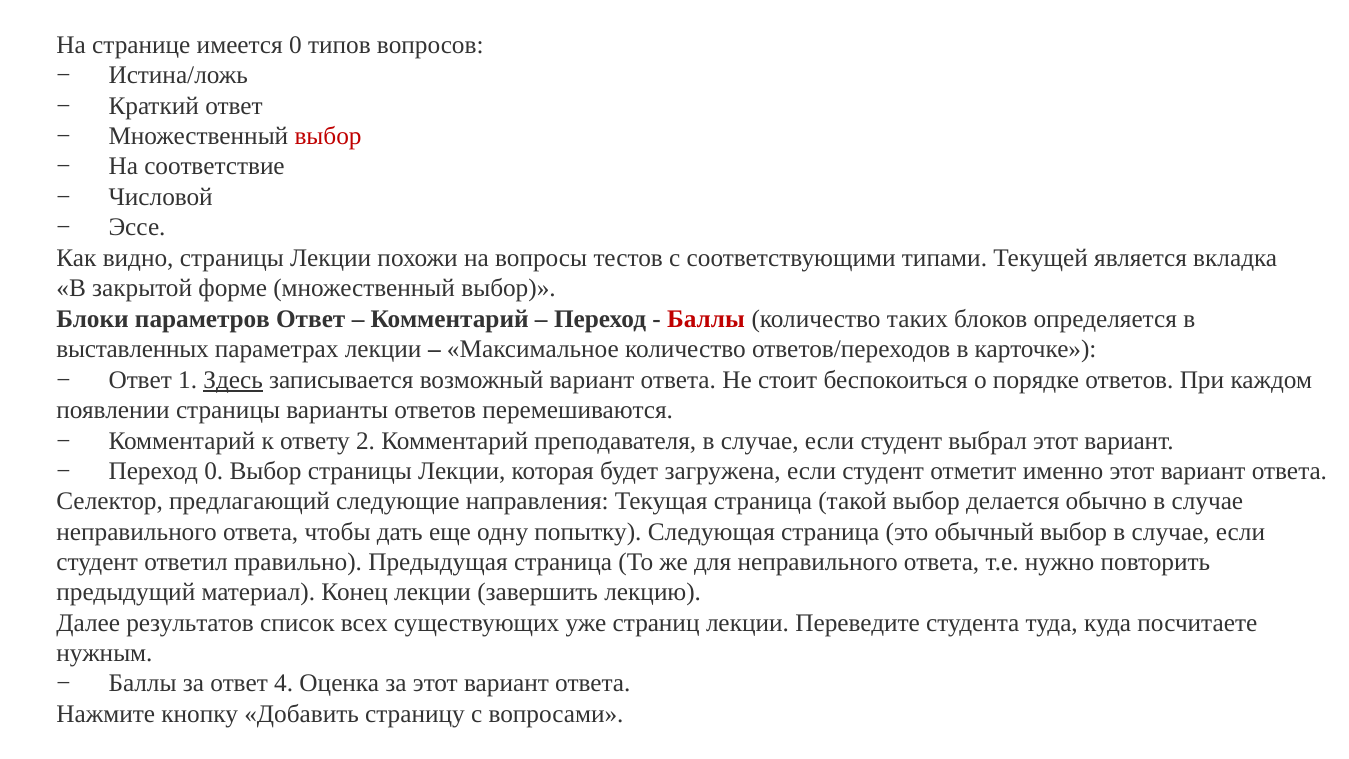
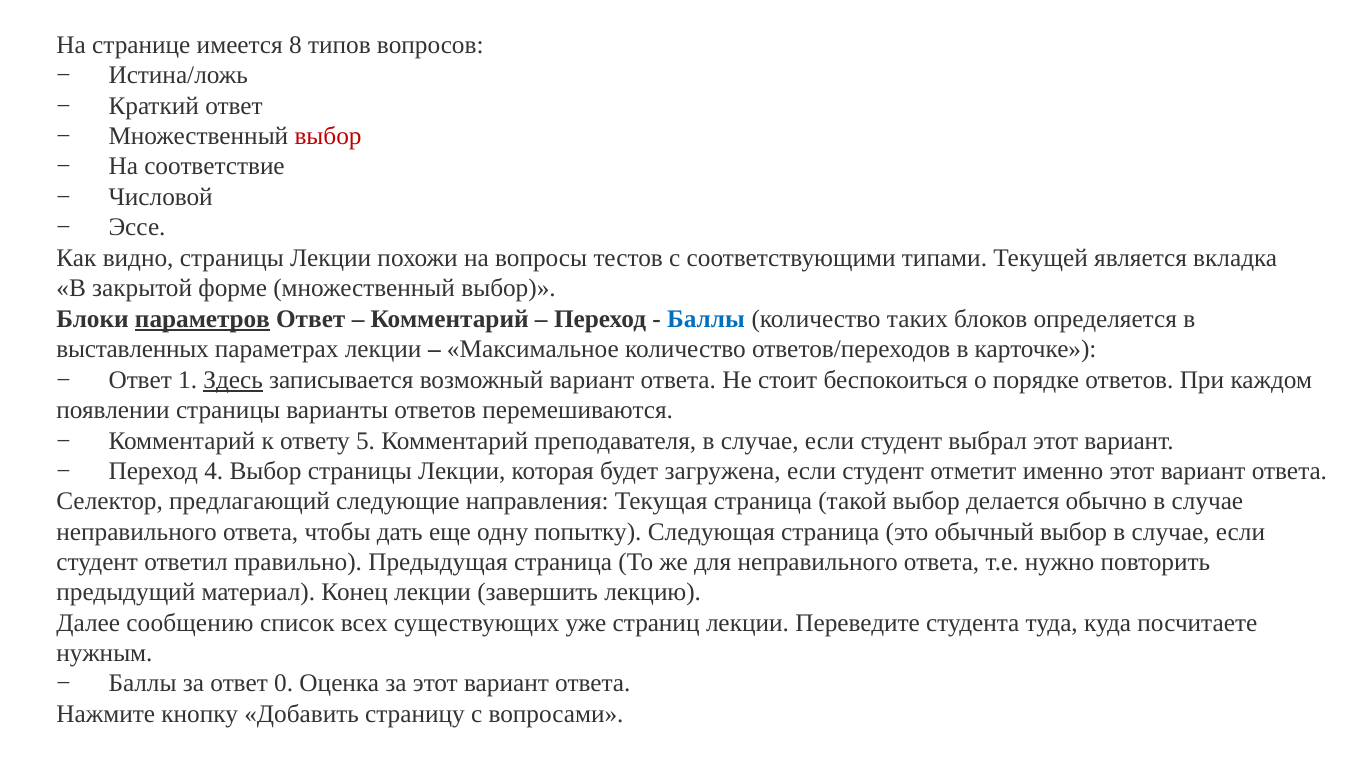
имеется 0: 0 -> 8 (295, 45)
параметров underline: none -> present (202, 319)
Баллы colour: red -> blue (706, 319)
2: 2 -> 5 (366, 441)
Переход 0: 0 -> 4 (214, 471)
результатов: результатов -> сообщению (190, 623)
4: 4 -> 0 (284, 683)
